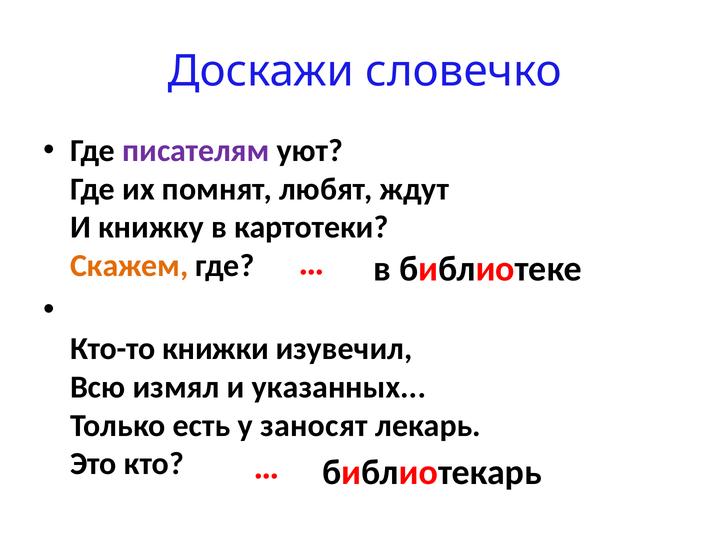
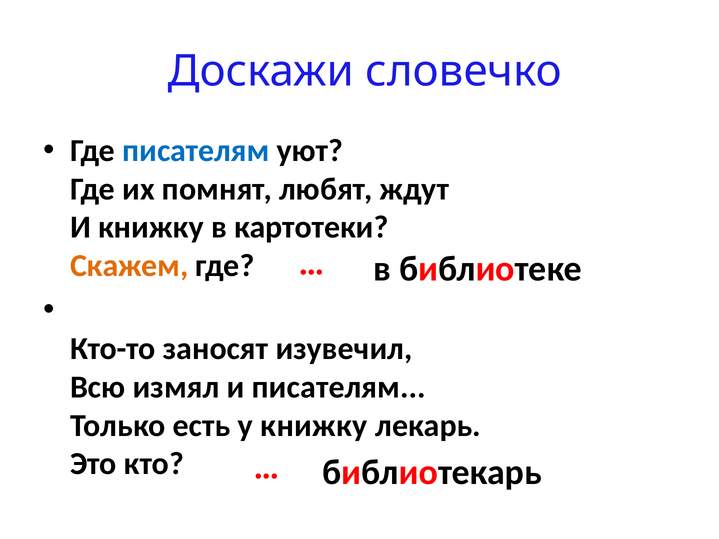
писателям colour: purple -> blue (196, 151)
книжки: книжки -> заносят (216, 349)
и указанных: указанных -> писателям (339, 387)
у заносят: заносят -> книжку (314, 426)
